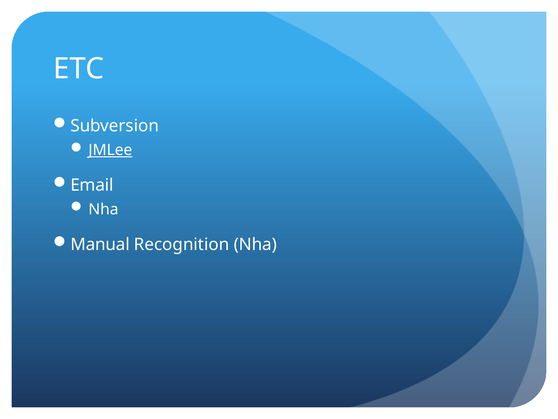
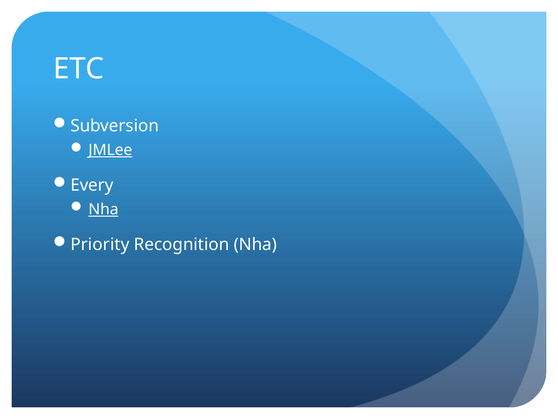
Email: Email -> Every (92, 185)
Nha underline: none -> present (103, 209)
Manual: Manual -> Priority (100, 244)
